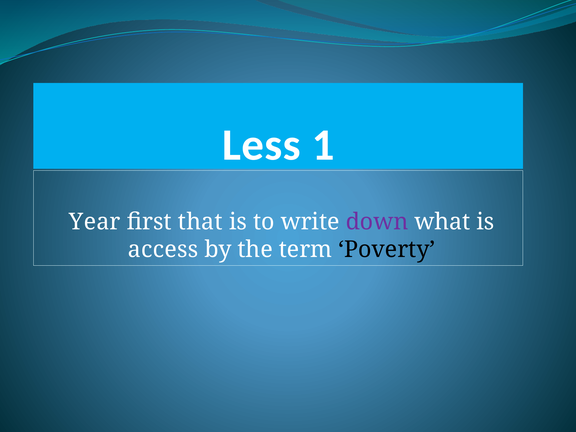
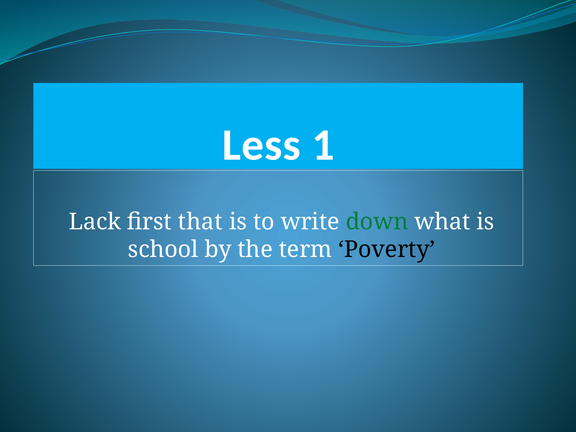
Year: Year -> Lack (95, 222)
down colour: purple -> green (377, 222)
access: access -> school (163, 250)
